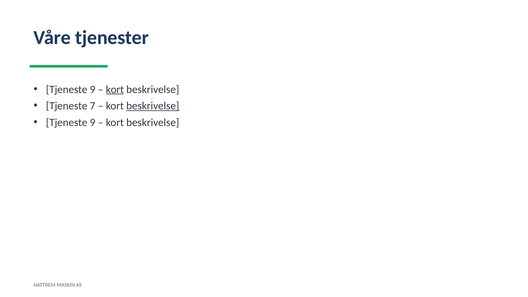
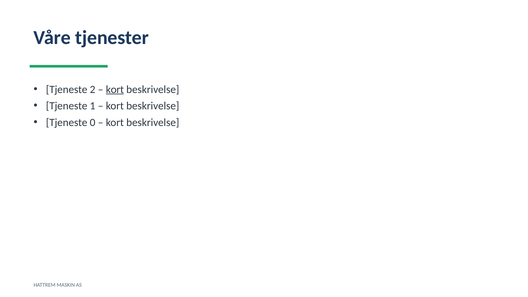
9: 9 -> 2 (93, 89)
7: 7 -> 1 (93, 106)
beskrivelse underline: present -> none (153, 106)
9: 9 -> 0 (93, 122)
